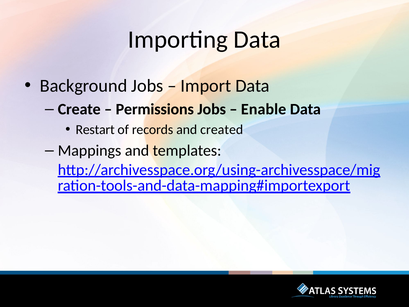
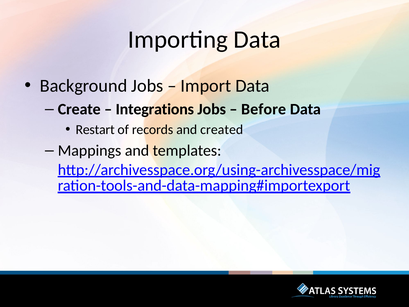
Permissions: Permissions -> Integrations (155, 109)
Enable: Enable -> Before (264, 109)
